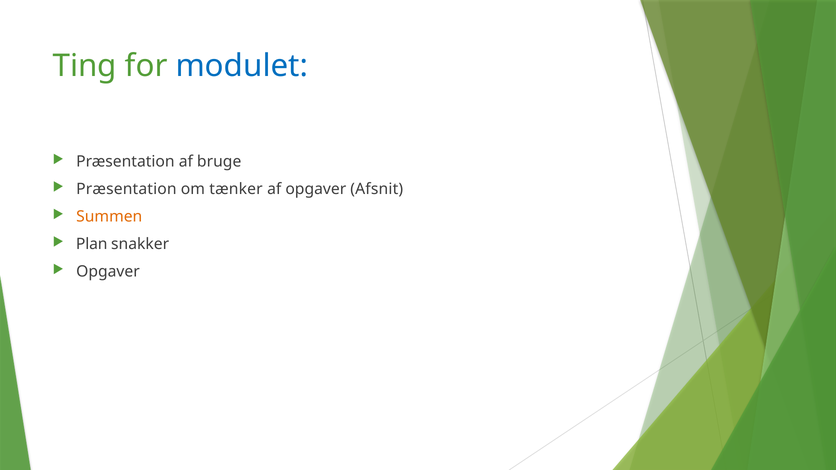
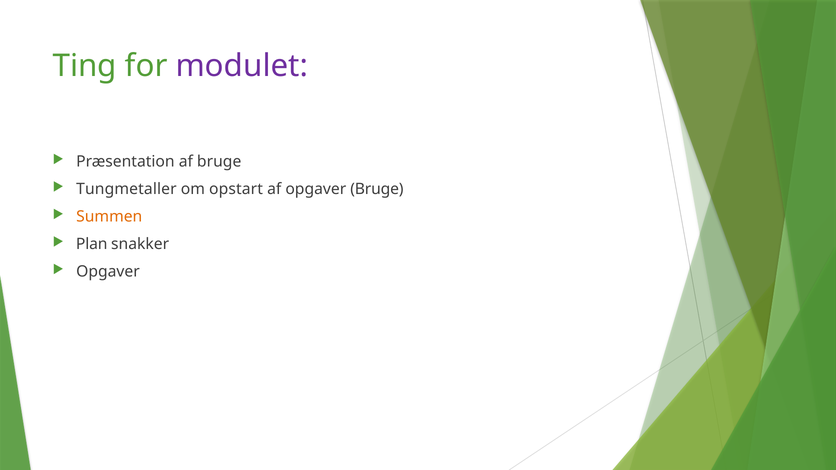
modulet colour: blue -> purple (242, 66)
Præsentation: Præsentation -> Tungmetaller (126, 189)
tænker: tænker -> opstart (236, 189)
opgaver Afsnit: Afsnit -> Bruge (377, 189)
